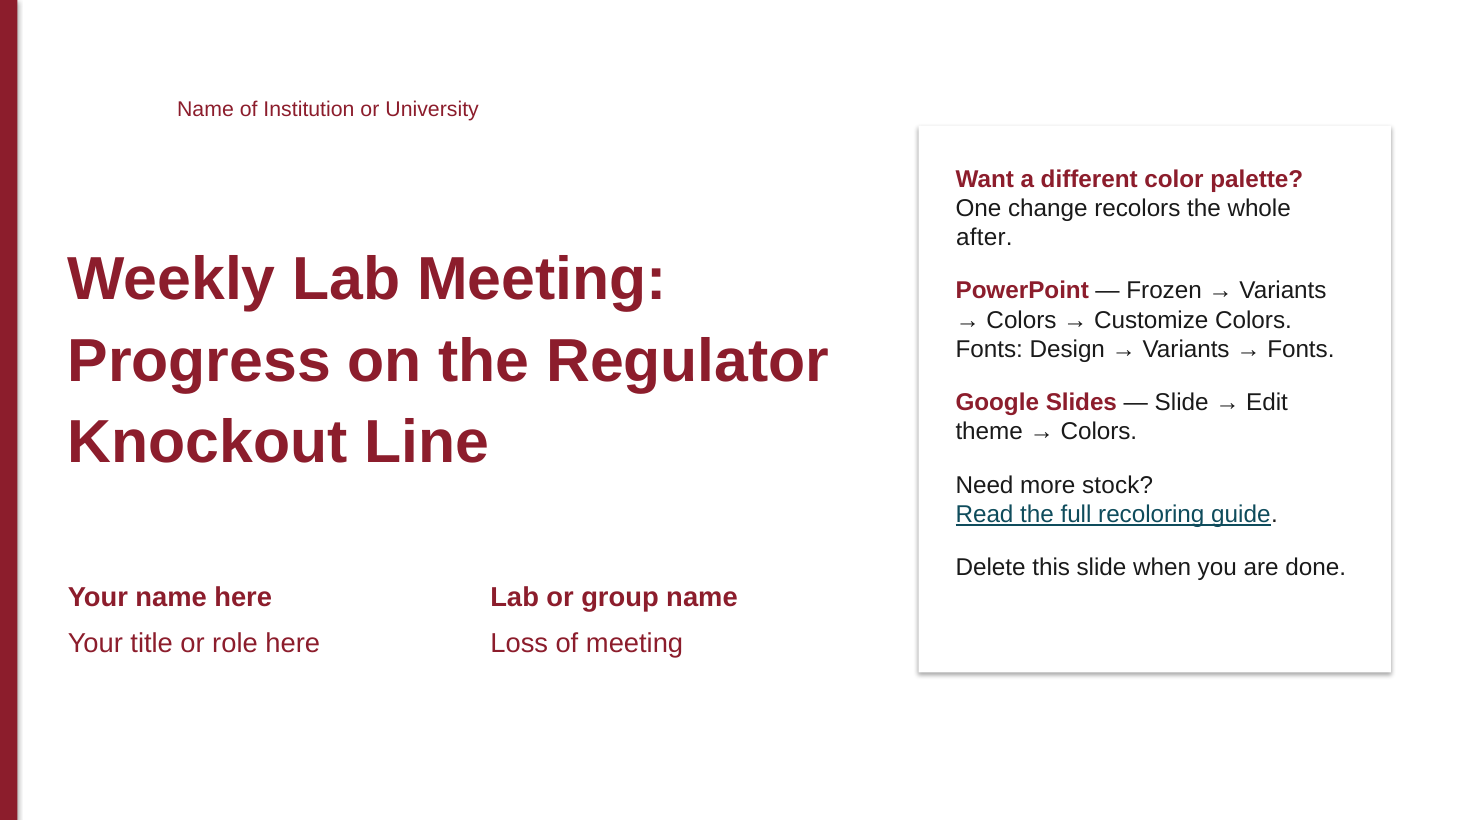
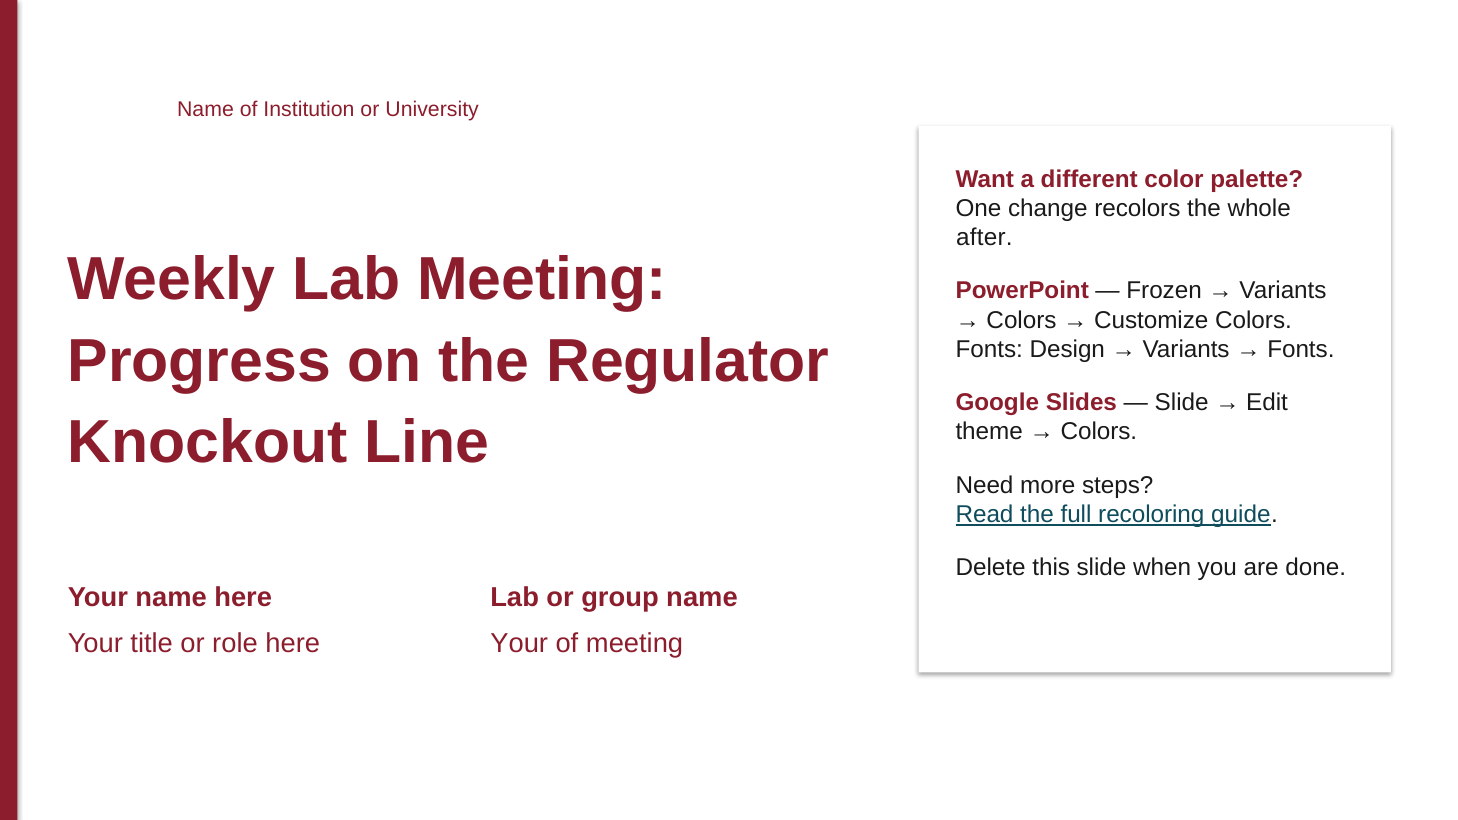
stock: stock -> steps (1118, 485)
Loss: Loss -> Your (519, 644)
